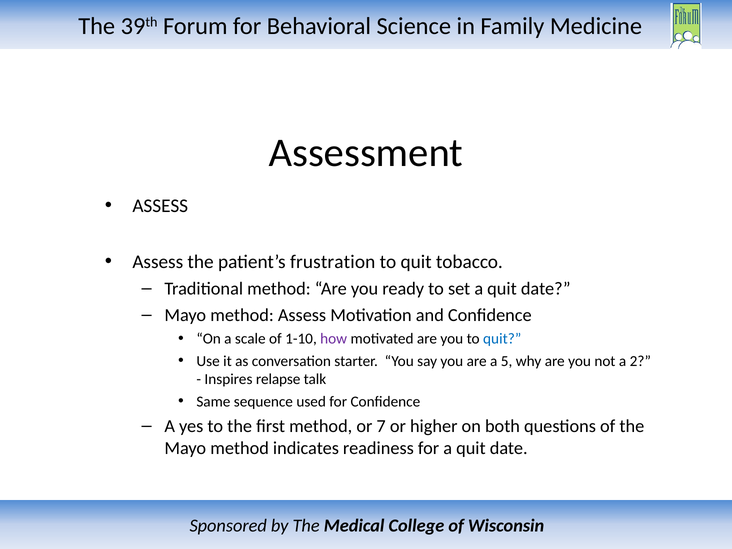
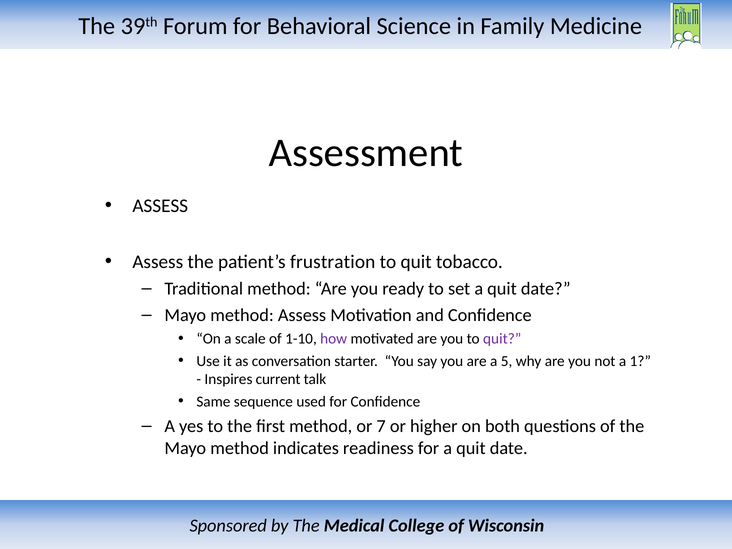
quit colour: blue -> purple (502, 339)
2: 2 -> 1 (640, 361)
relapse: relapse -> current (278, 379)
